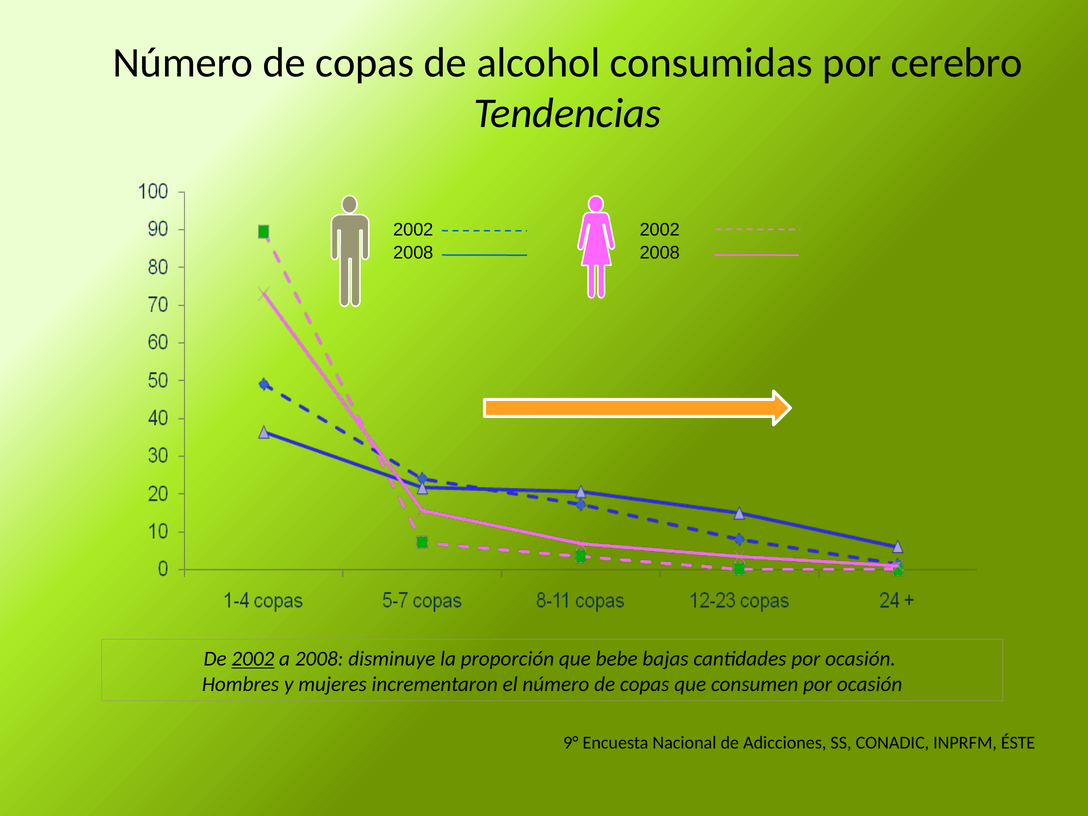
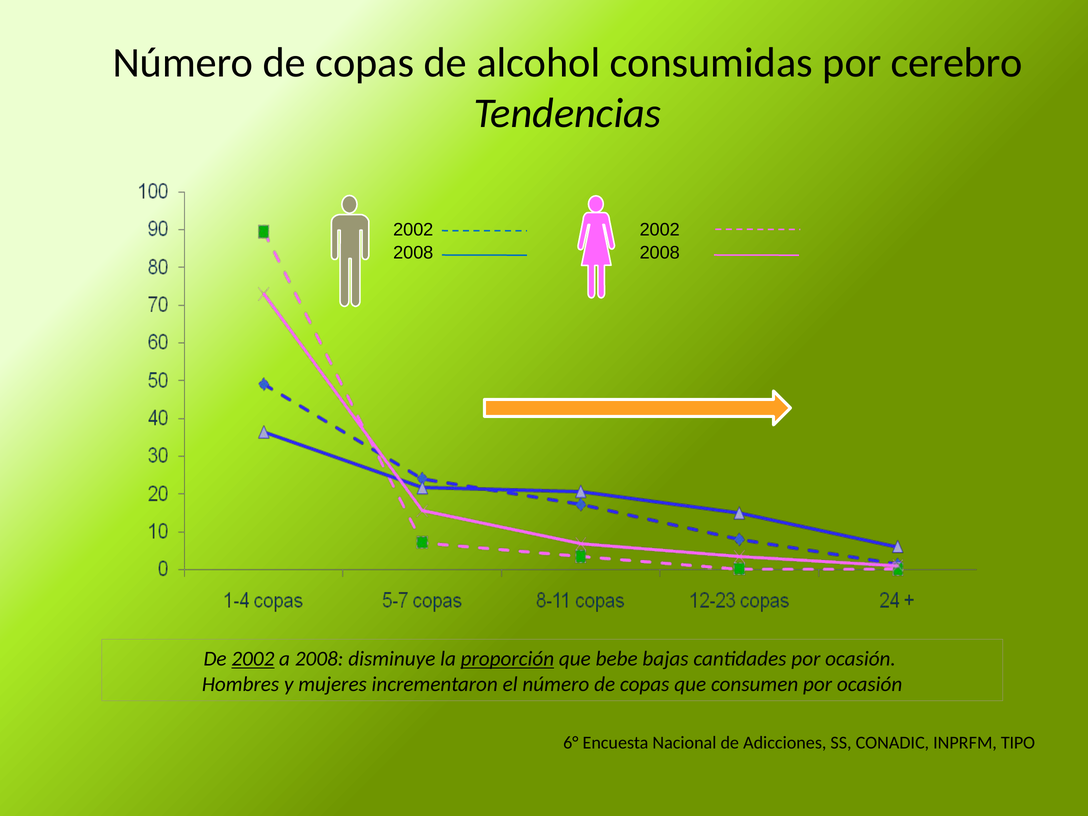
proporción underline: none -> present (507, 659)
9°: 9° -> 6° (571, 743)
ÉSTE: ÉSTE -> TIPO (1018, 743)
